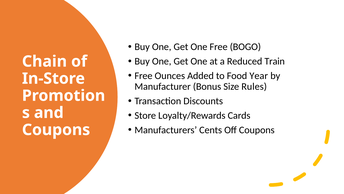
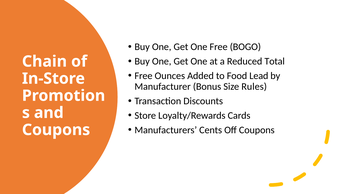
Train: Train -> Total (275, 61)
Year: Year -> Lead (259, 76)
